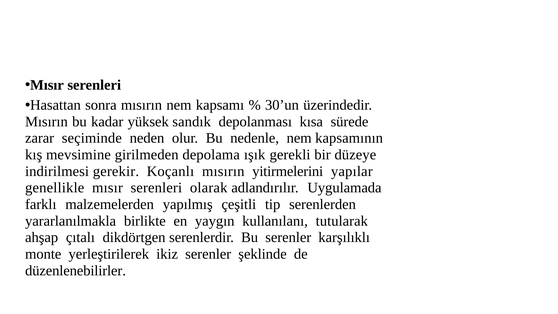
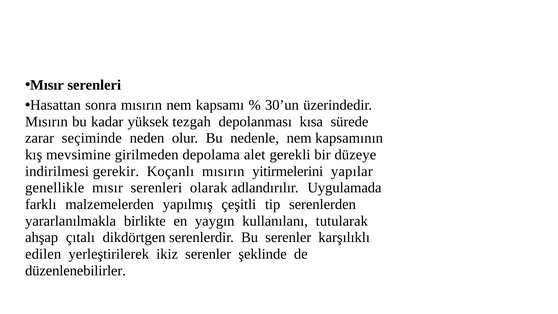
sandık: sandık -> tezgah (192, 121)
ışık: ışık -> alet (255, 155)
monte: monte -> edilen (43, 254)
